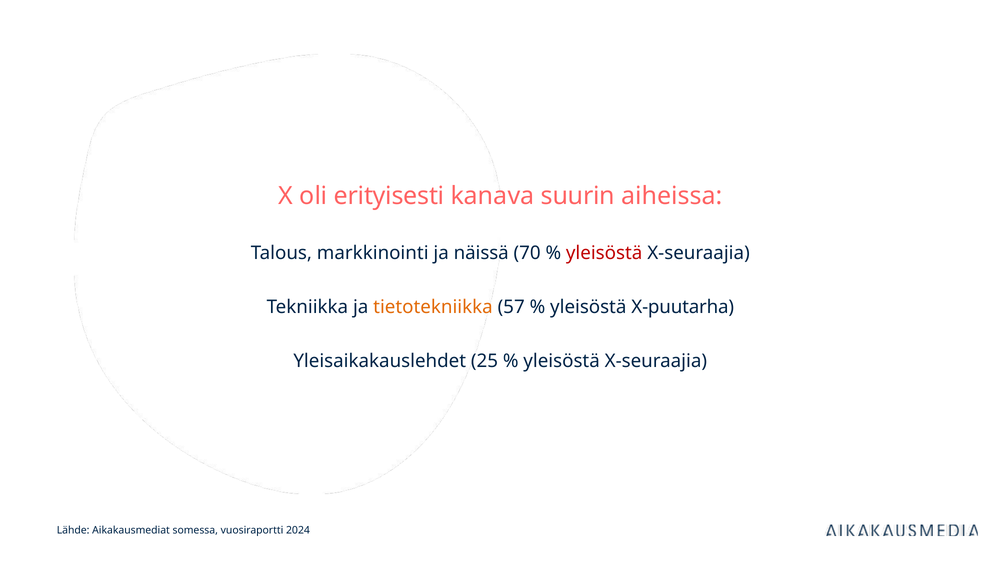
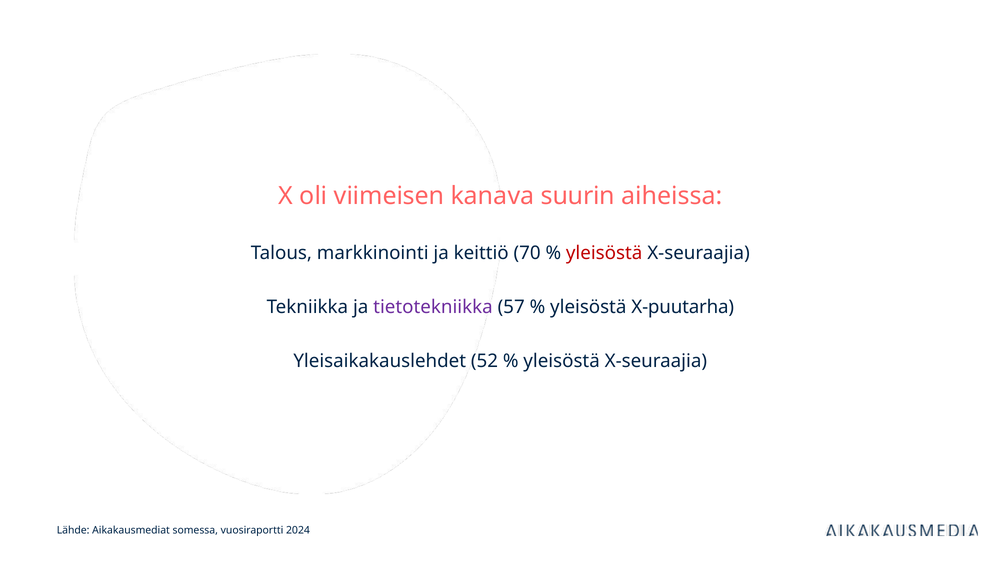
erityisesti: erityisesti -> viimeisen (389, 196)
näissä: näissä -> keittiö (481, 253)
tietotekniikka colour: orange -> purple (433, 307)
25: 25 -> 52 (484, 361)
